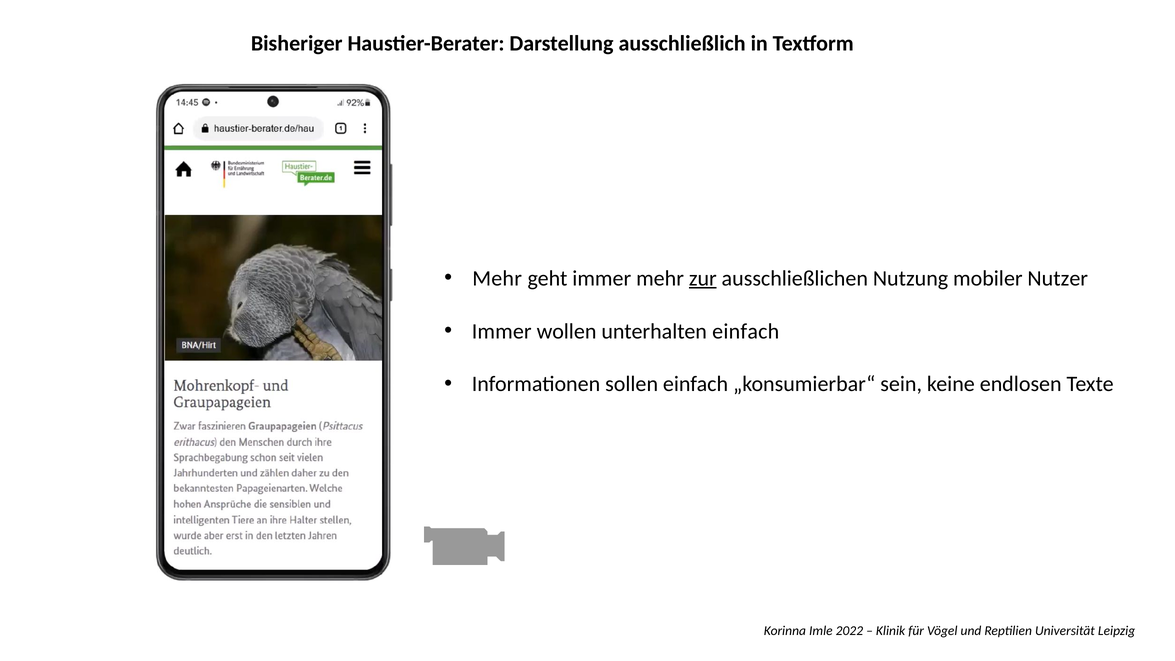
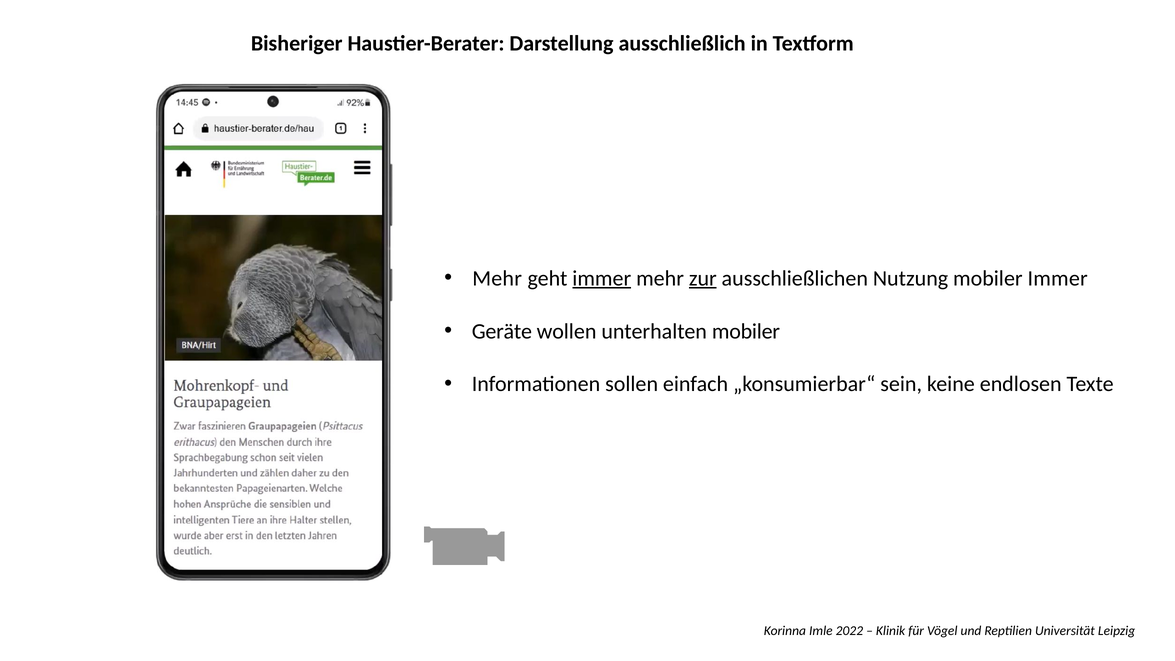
immer underline: none -> present (602, 278)
mobiler Nutzer: Nutzer -> Immer (1058, 278)
Immer: Immer -> Geräte (502, 331)
unterhalten einfach: einfach -> mobiler (746, 331)
